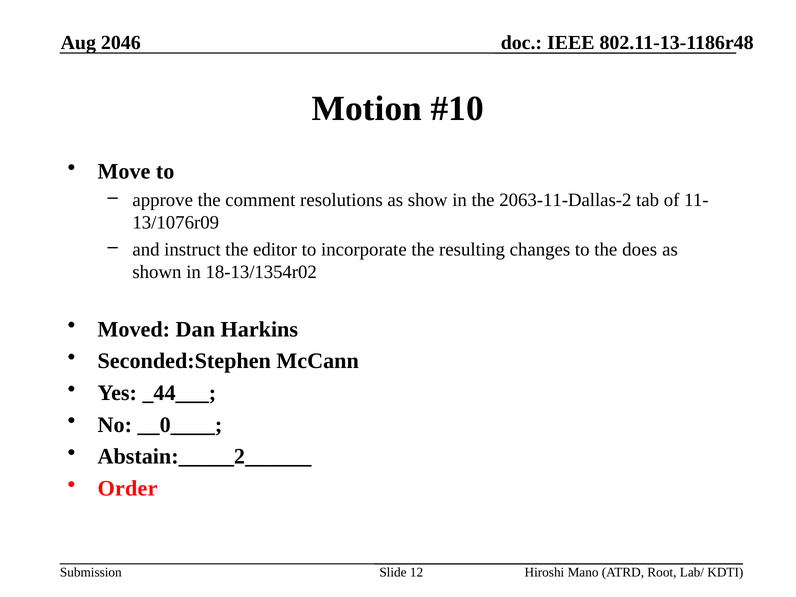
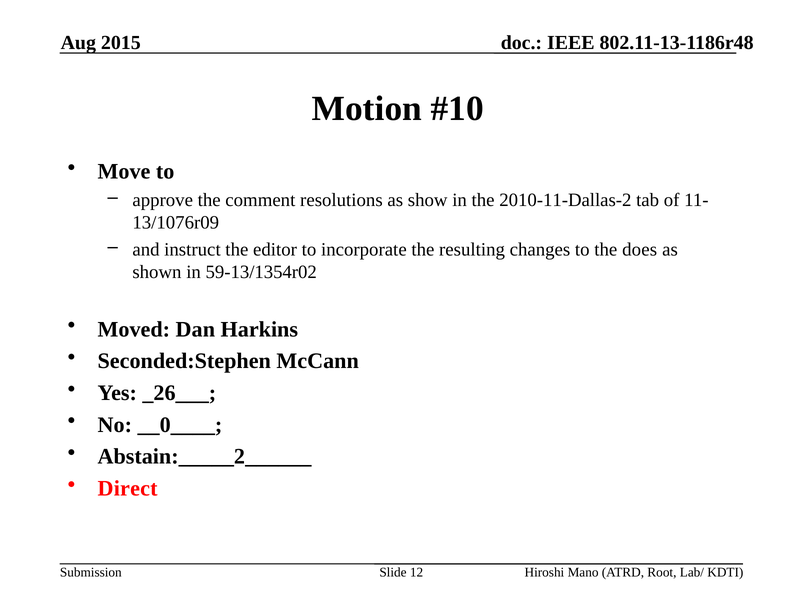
2046: 2046 -> 2015 (121, 42)
2063-11-Dallas-2: 2063-11-Dallas-2 -> 2010-11-Dallas-2 (565, 200)
18-13/1354r02: 18-13/1354r02 -> 59-13/1354r02 (261, 272)
_44___: _44___ -> _26___ (179, 393)
Order: Order -> Direct (128, 489)
